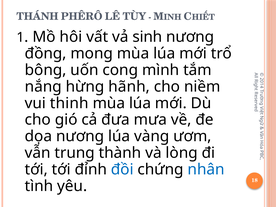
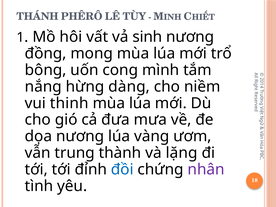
hãnh: hãnh -> dàng (129, 87)
lòng: lòng -> lặng (182, 153)
nhân colour: blue -> purple (206, 169)
